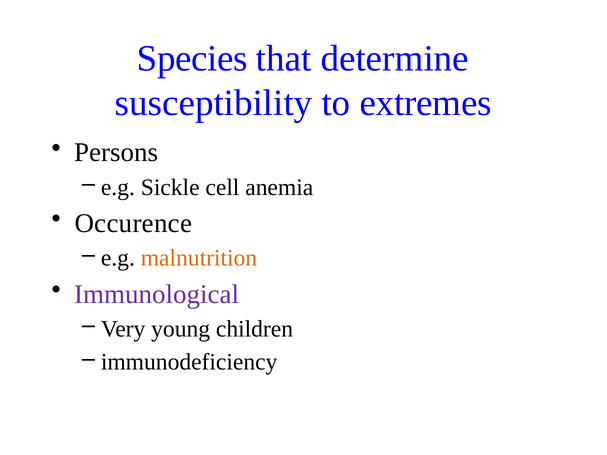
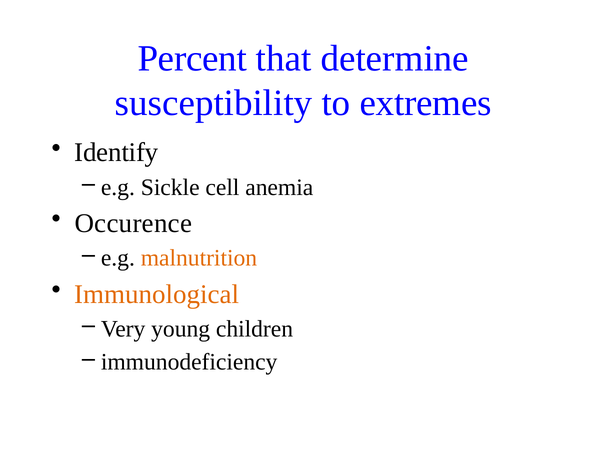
Species: Species -> Percent (192, 59)
Persons: Persons -> Identify (116, 153)
Immunological colour: purple -> orange (157, 294)
